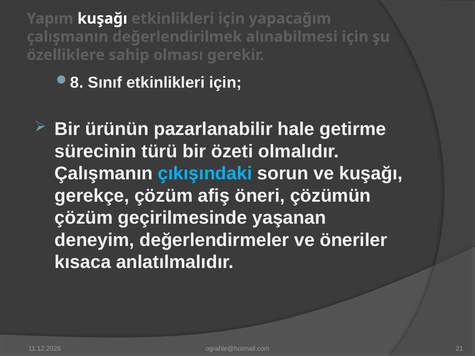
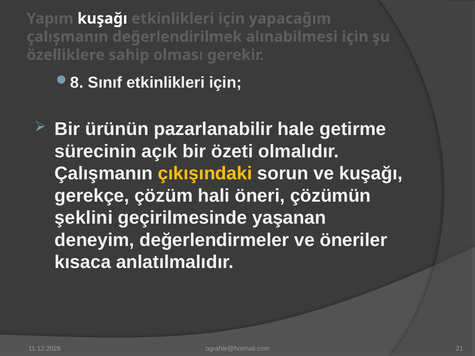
türü: türü -> açık (159, 151)
çıkışındaki colour: light blue -> yellow (205, 174)
afiş: afiş -> hali (214, 196)
çözüm: çözüm -> şeklini (84, 218)
